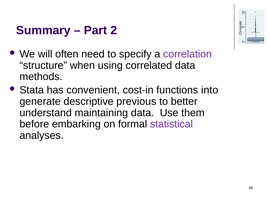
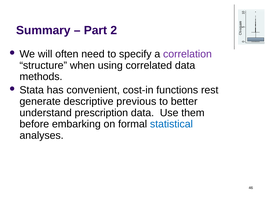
into: into -> rest (210, 90)
maintaining: maintaining -> prescription (101, 113)
statistical colour: purple -> blue (171, 124)
